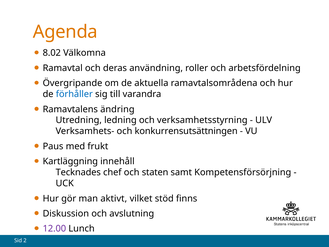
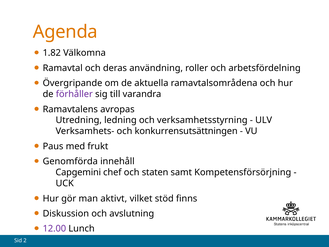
8.02: 8.02 -> 1.82 (52, 53)
förhåller colour: blue -> purple (74, 94)
ändring: ändring -> avropas (117, 109)
Kartläggning: Kartläggning -> Genomförda (70, 161)
Tecknades: Tecknades -> Capgemini (78, 172)
